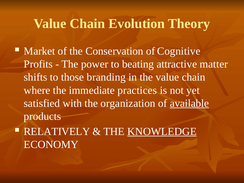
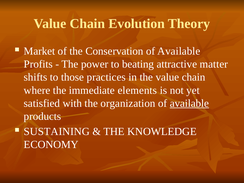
Conservation of Cognitive: Cognitive -> Available (179, 51)
branding: branding -> practices (106, 77)
practices: practices -> elements (137, 90)
RELATIVELY: RELATIVELY -> SUSTAINING (57, 131)
KNOWLEDGE underline: present -> none (162, 131)
